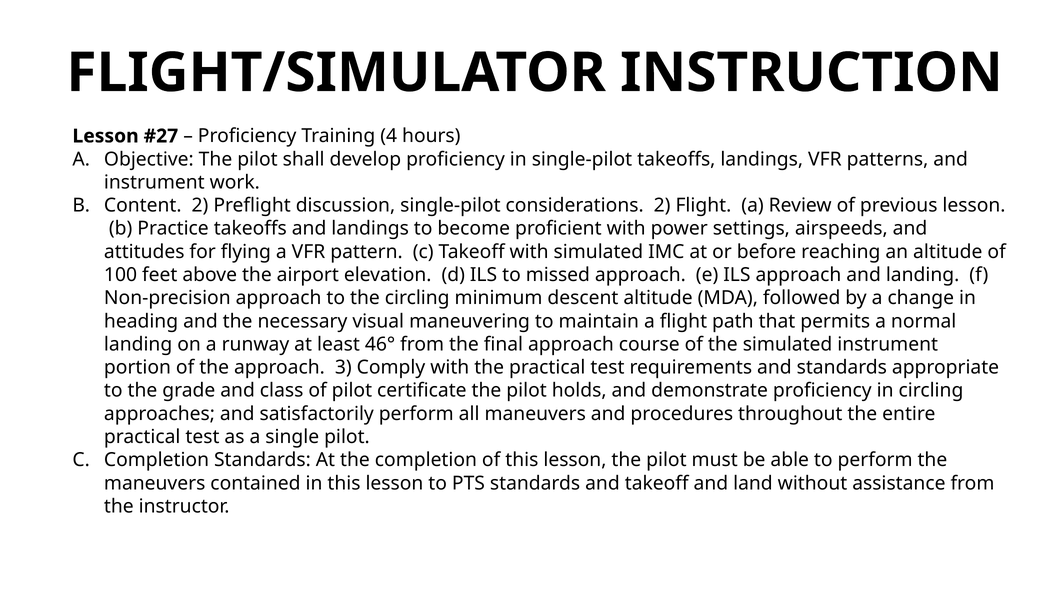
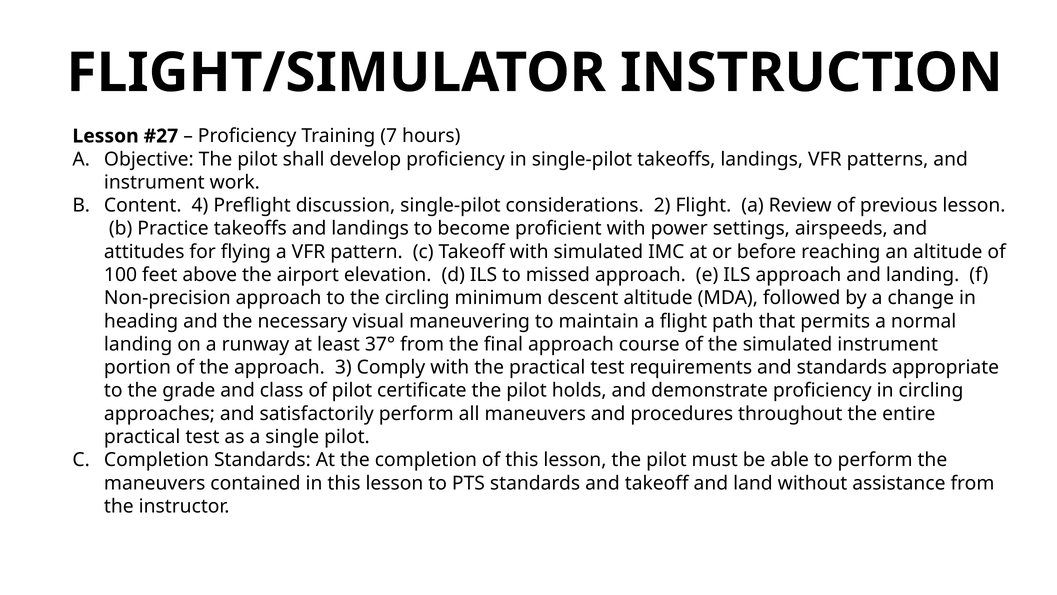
4: 4 -> 7 (389, 136)
Content 2: 2 -> 4 (200, 205)
46°: 46° -> 37° (380, 344)
